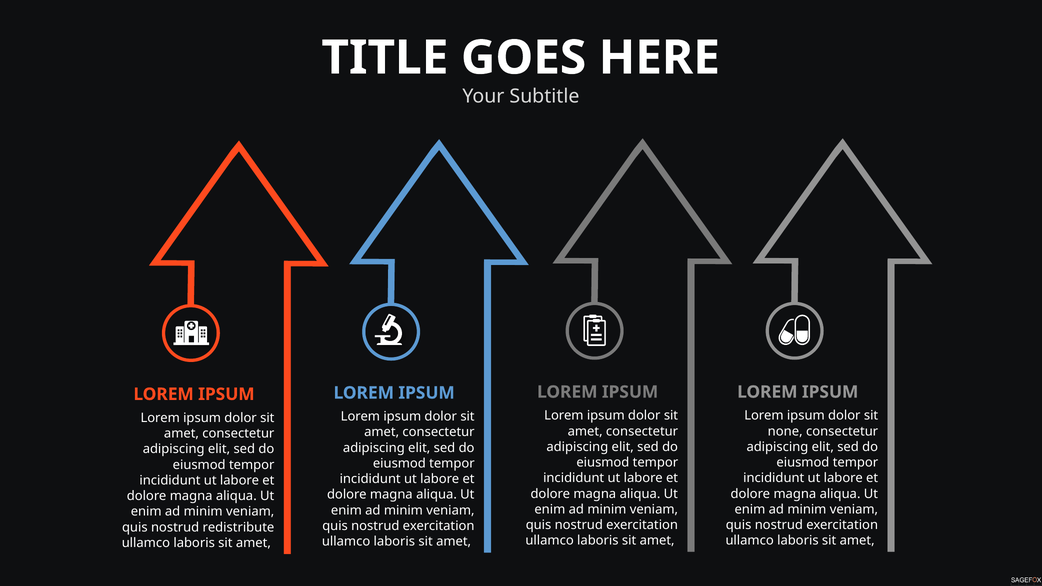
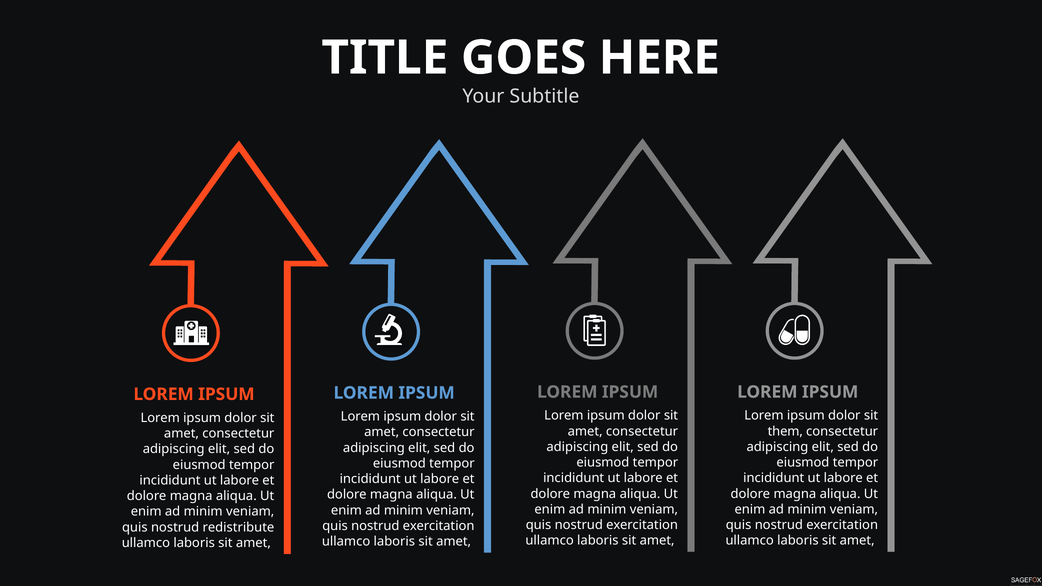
none: none -> them (785, 431)
